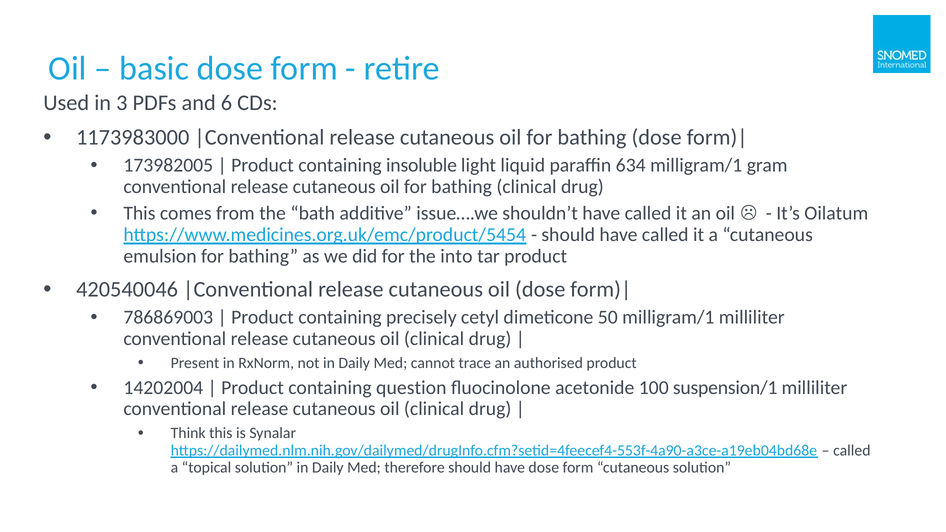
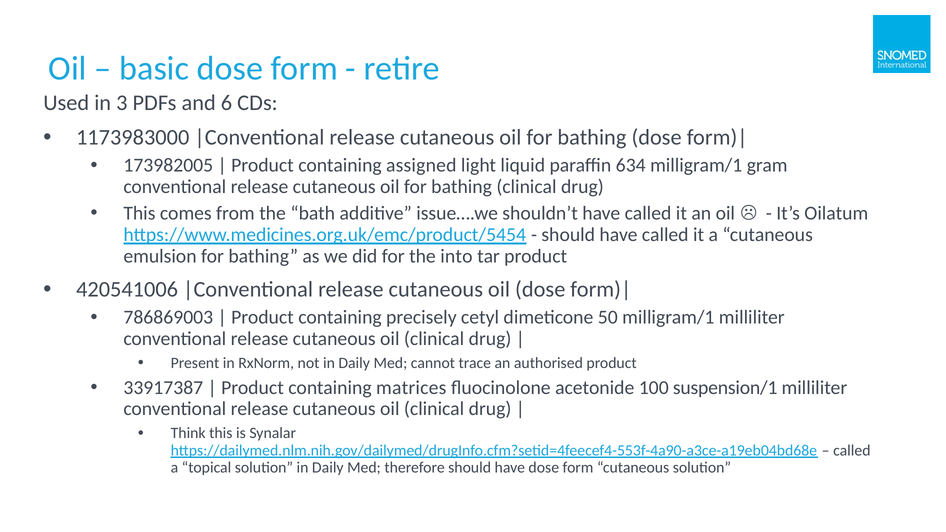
insoluble: insoluble -> assigned (421, 165)
420540046: 420540046 -> 420541006 (127, 289)
14202004: 14202004 -> 33917387 (163, 388)
question: question -> matrices (411, 388)
